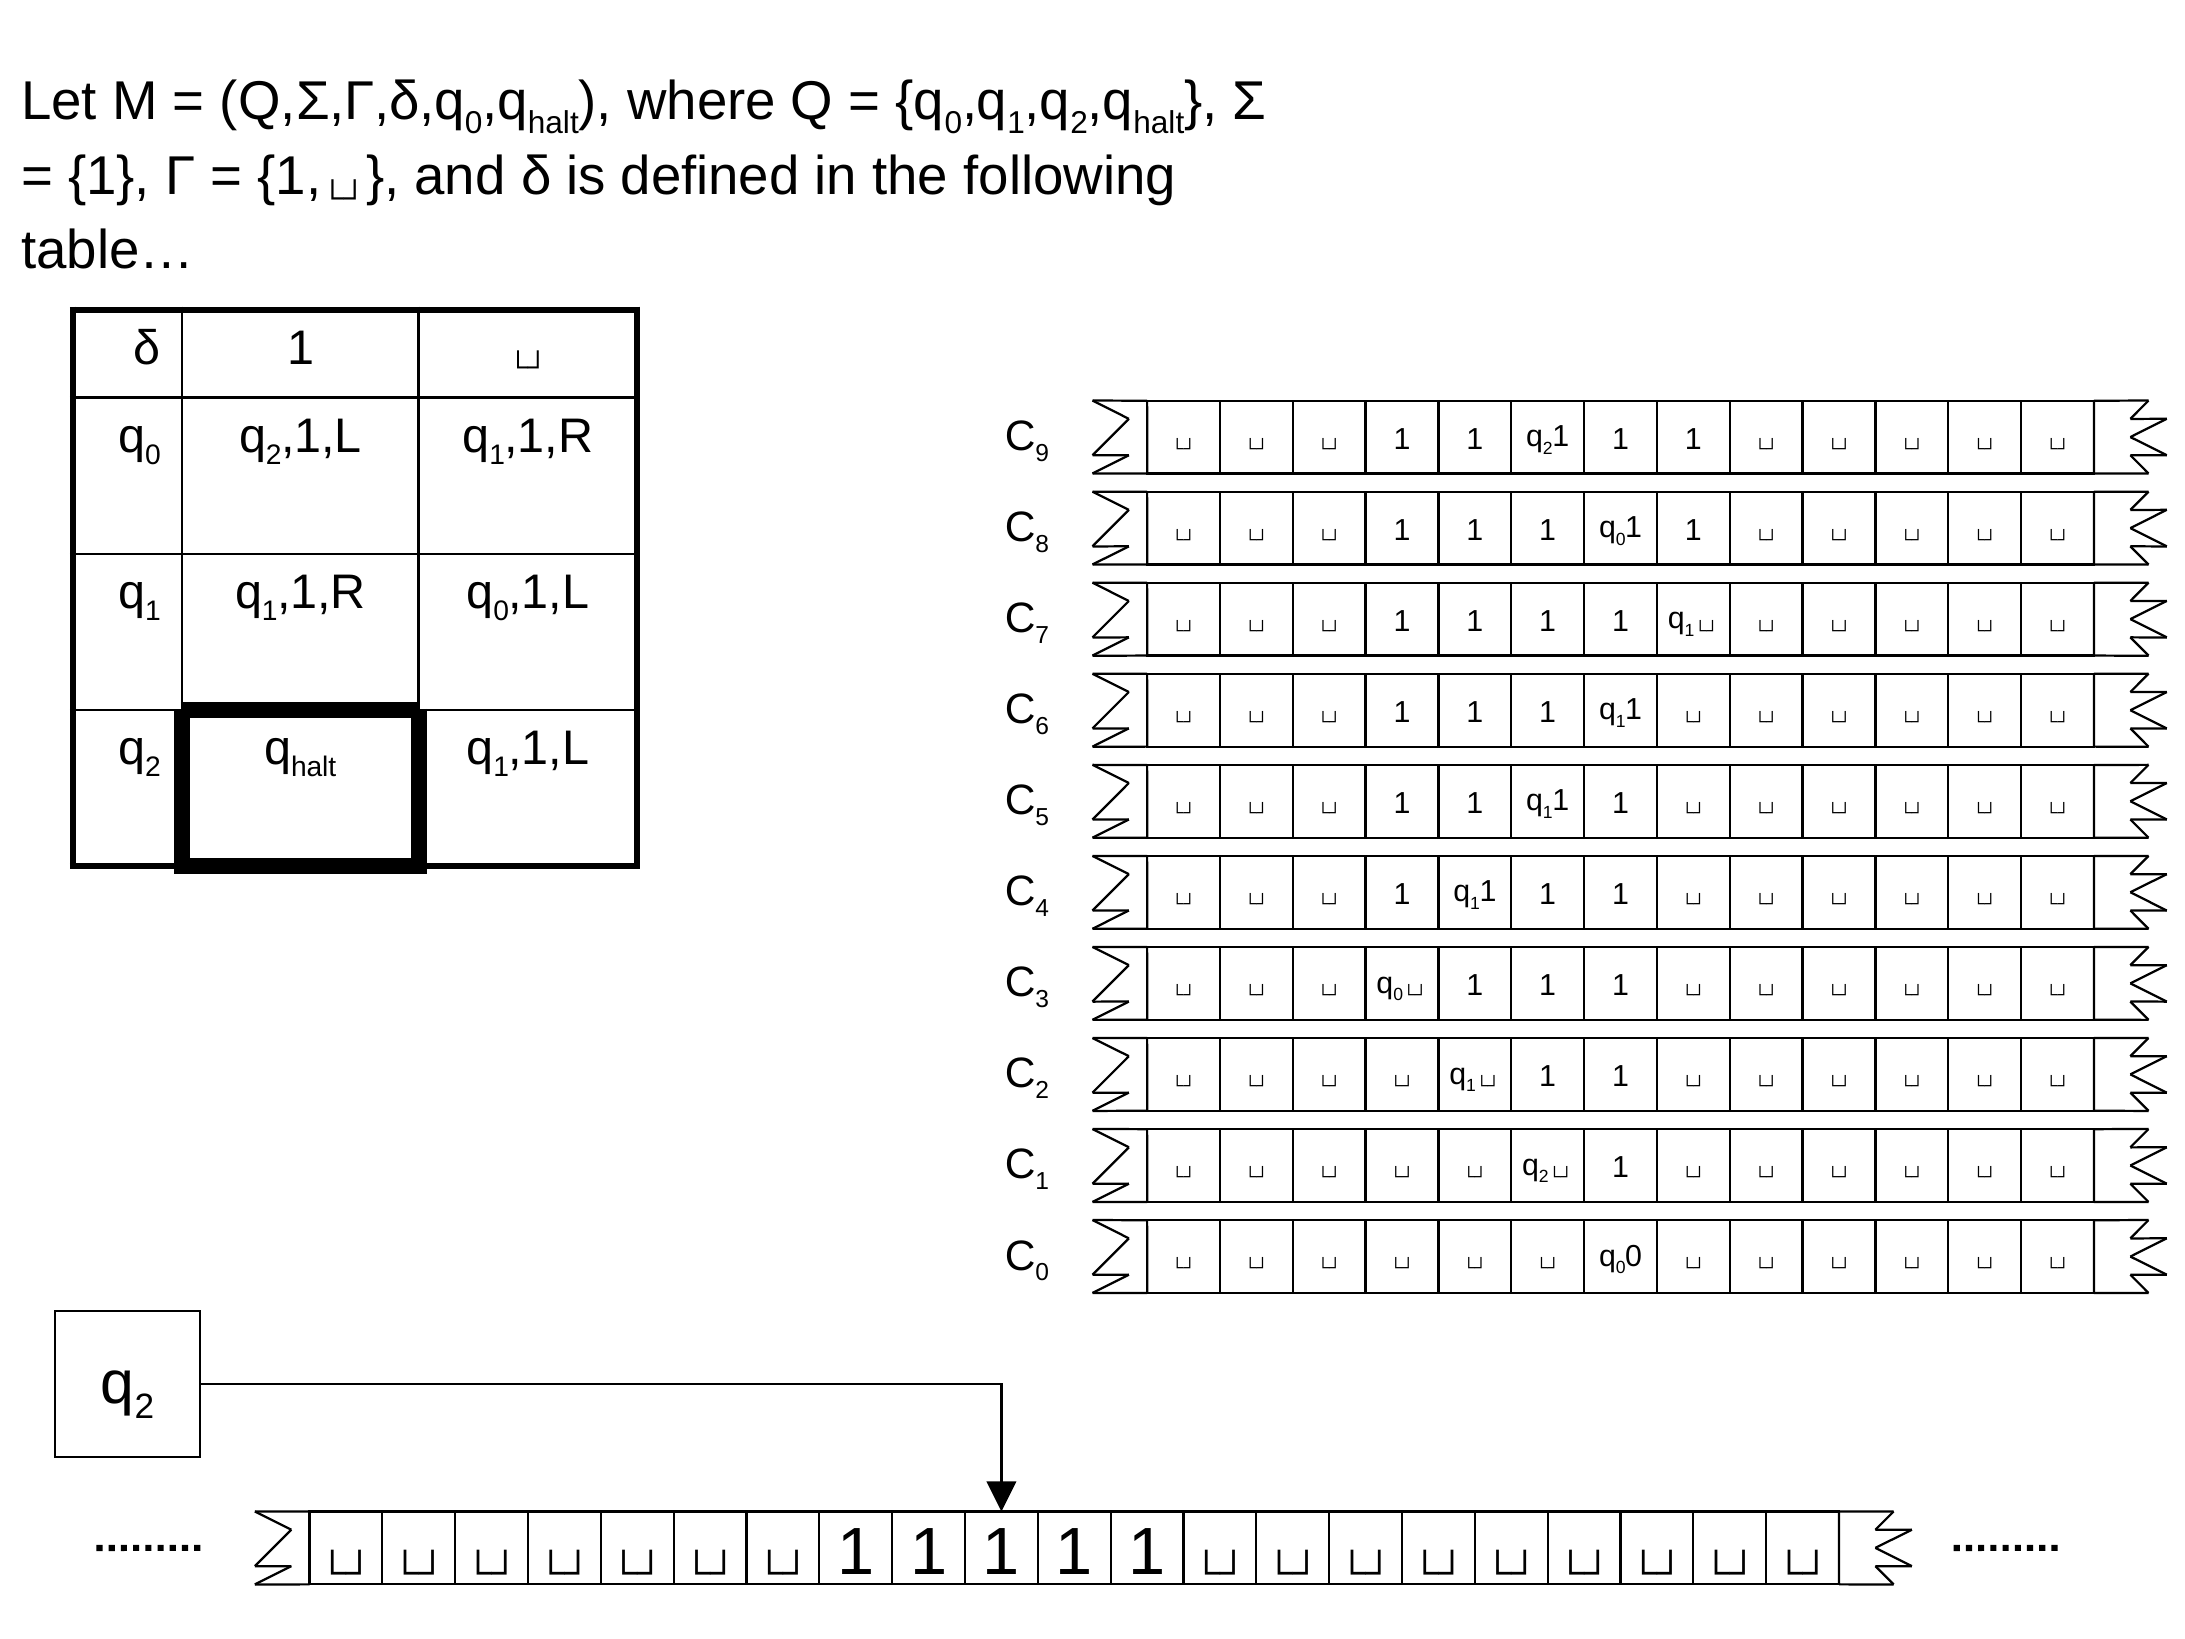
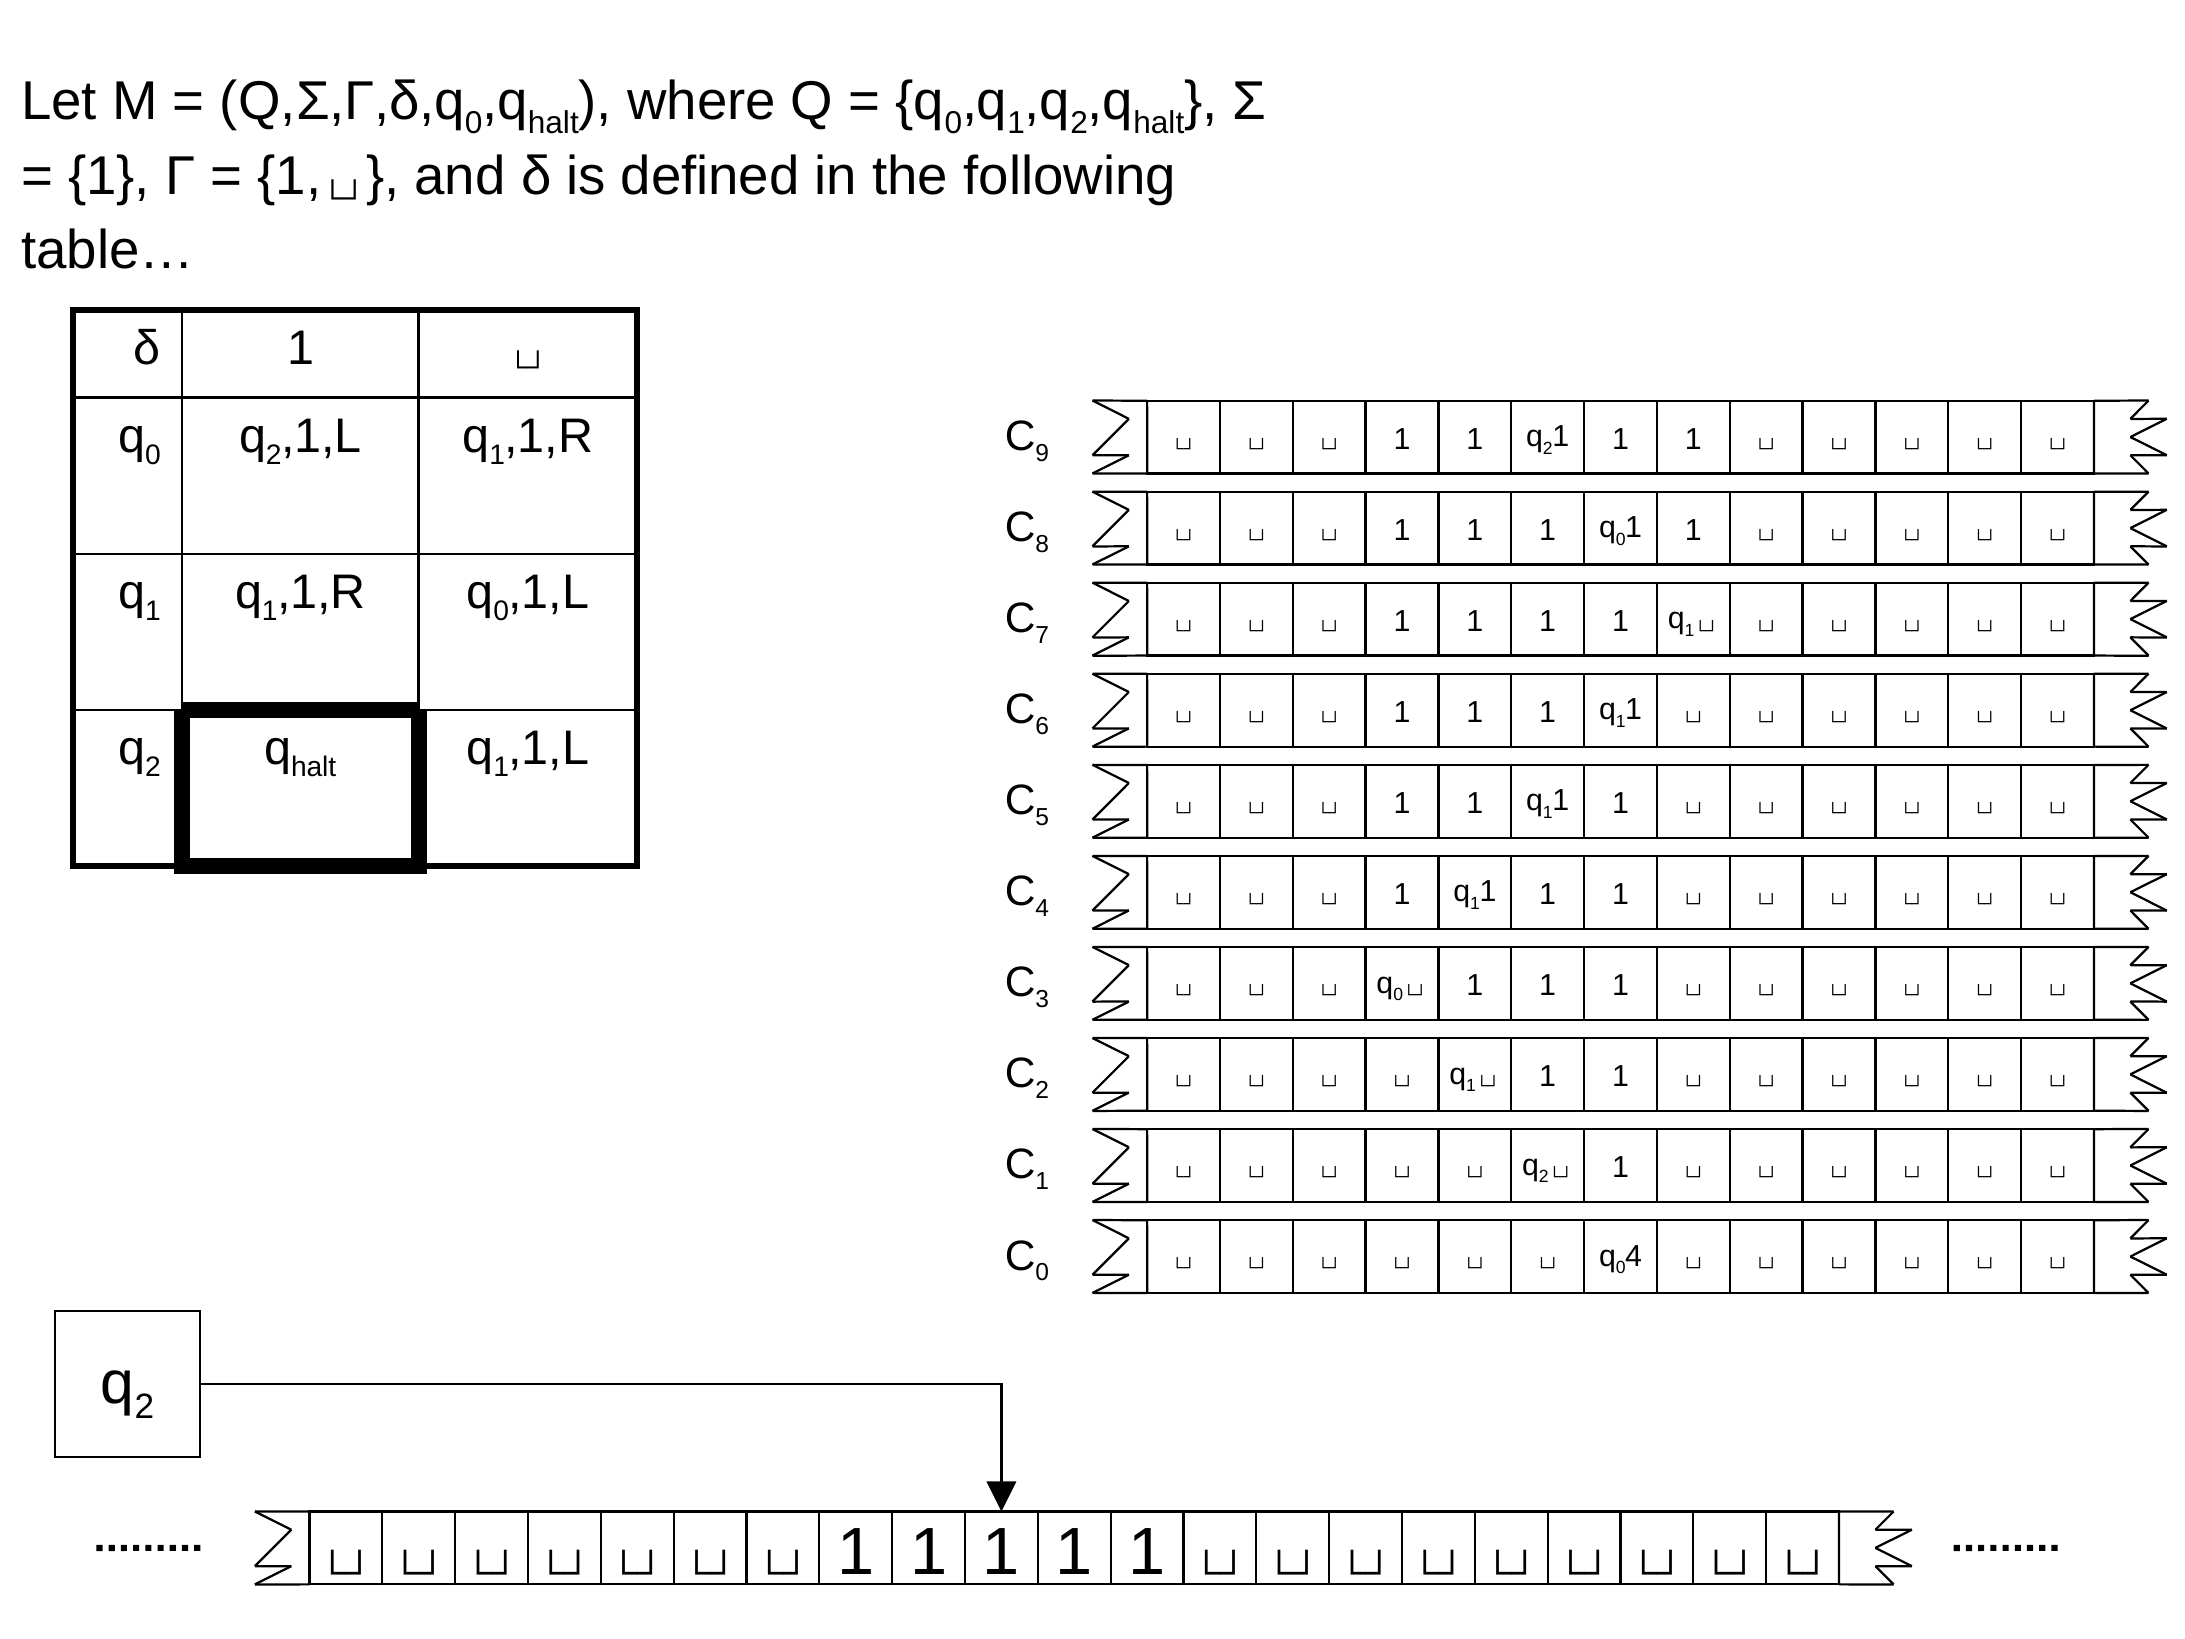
0: 0 -> 4 (1634, 1256)
